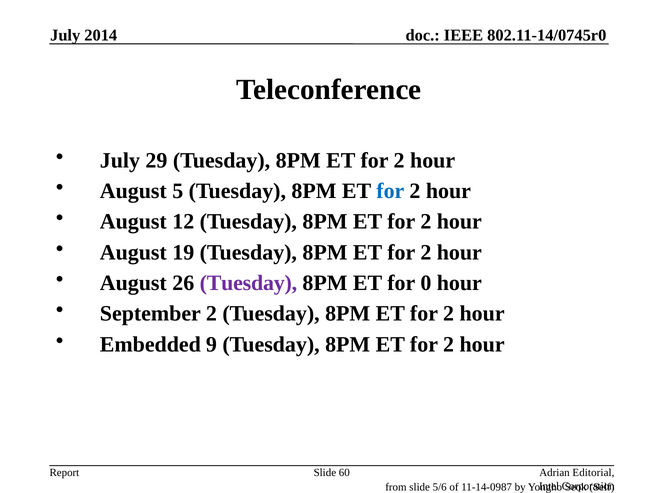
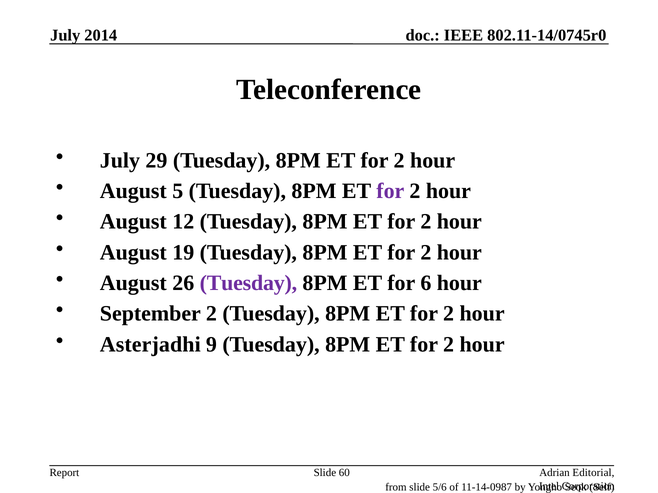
for colour: blue -> purple (390, 191)
0: 0 -> 6 (426, 283)
Embedded: Embedded -> Asterjadhi (150, 345)
